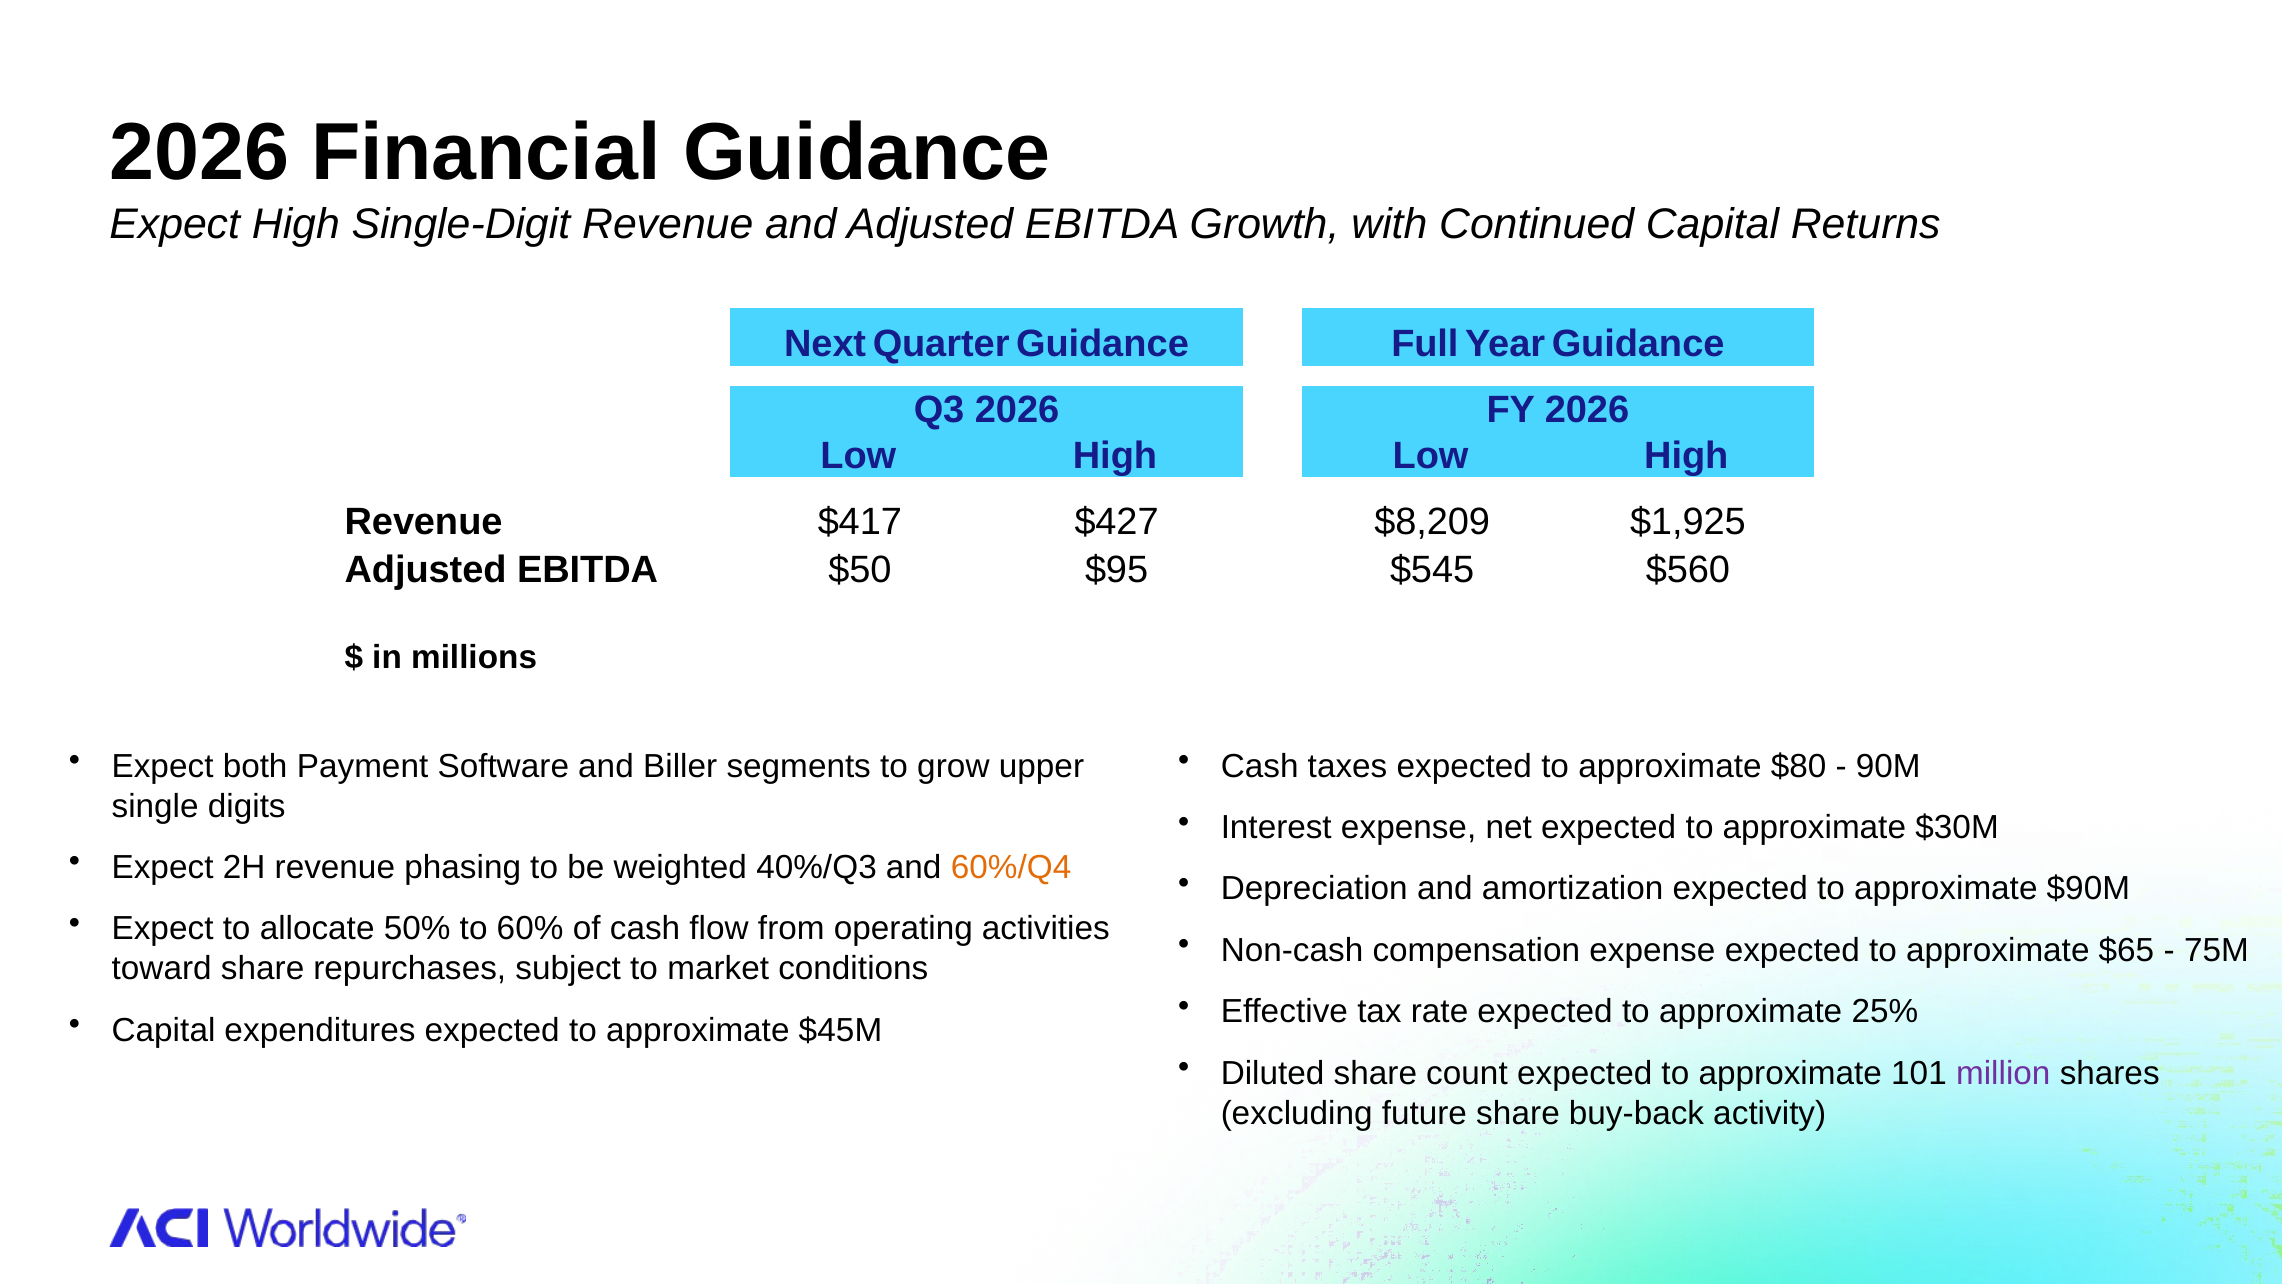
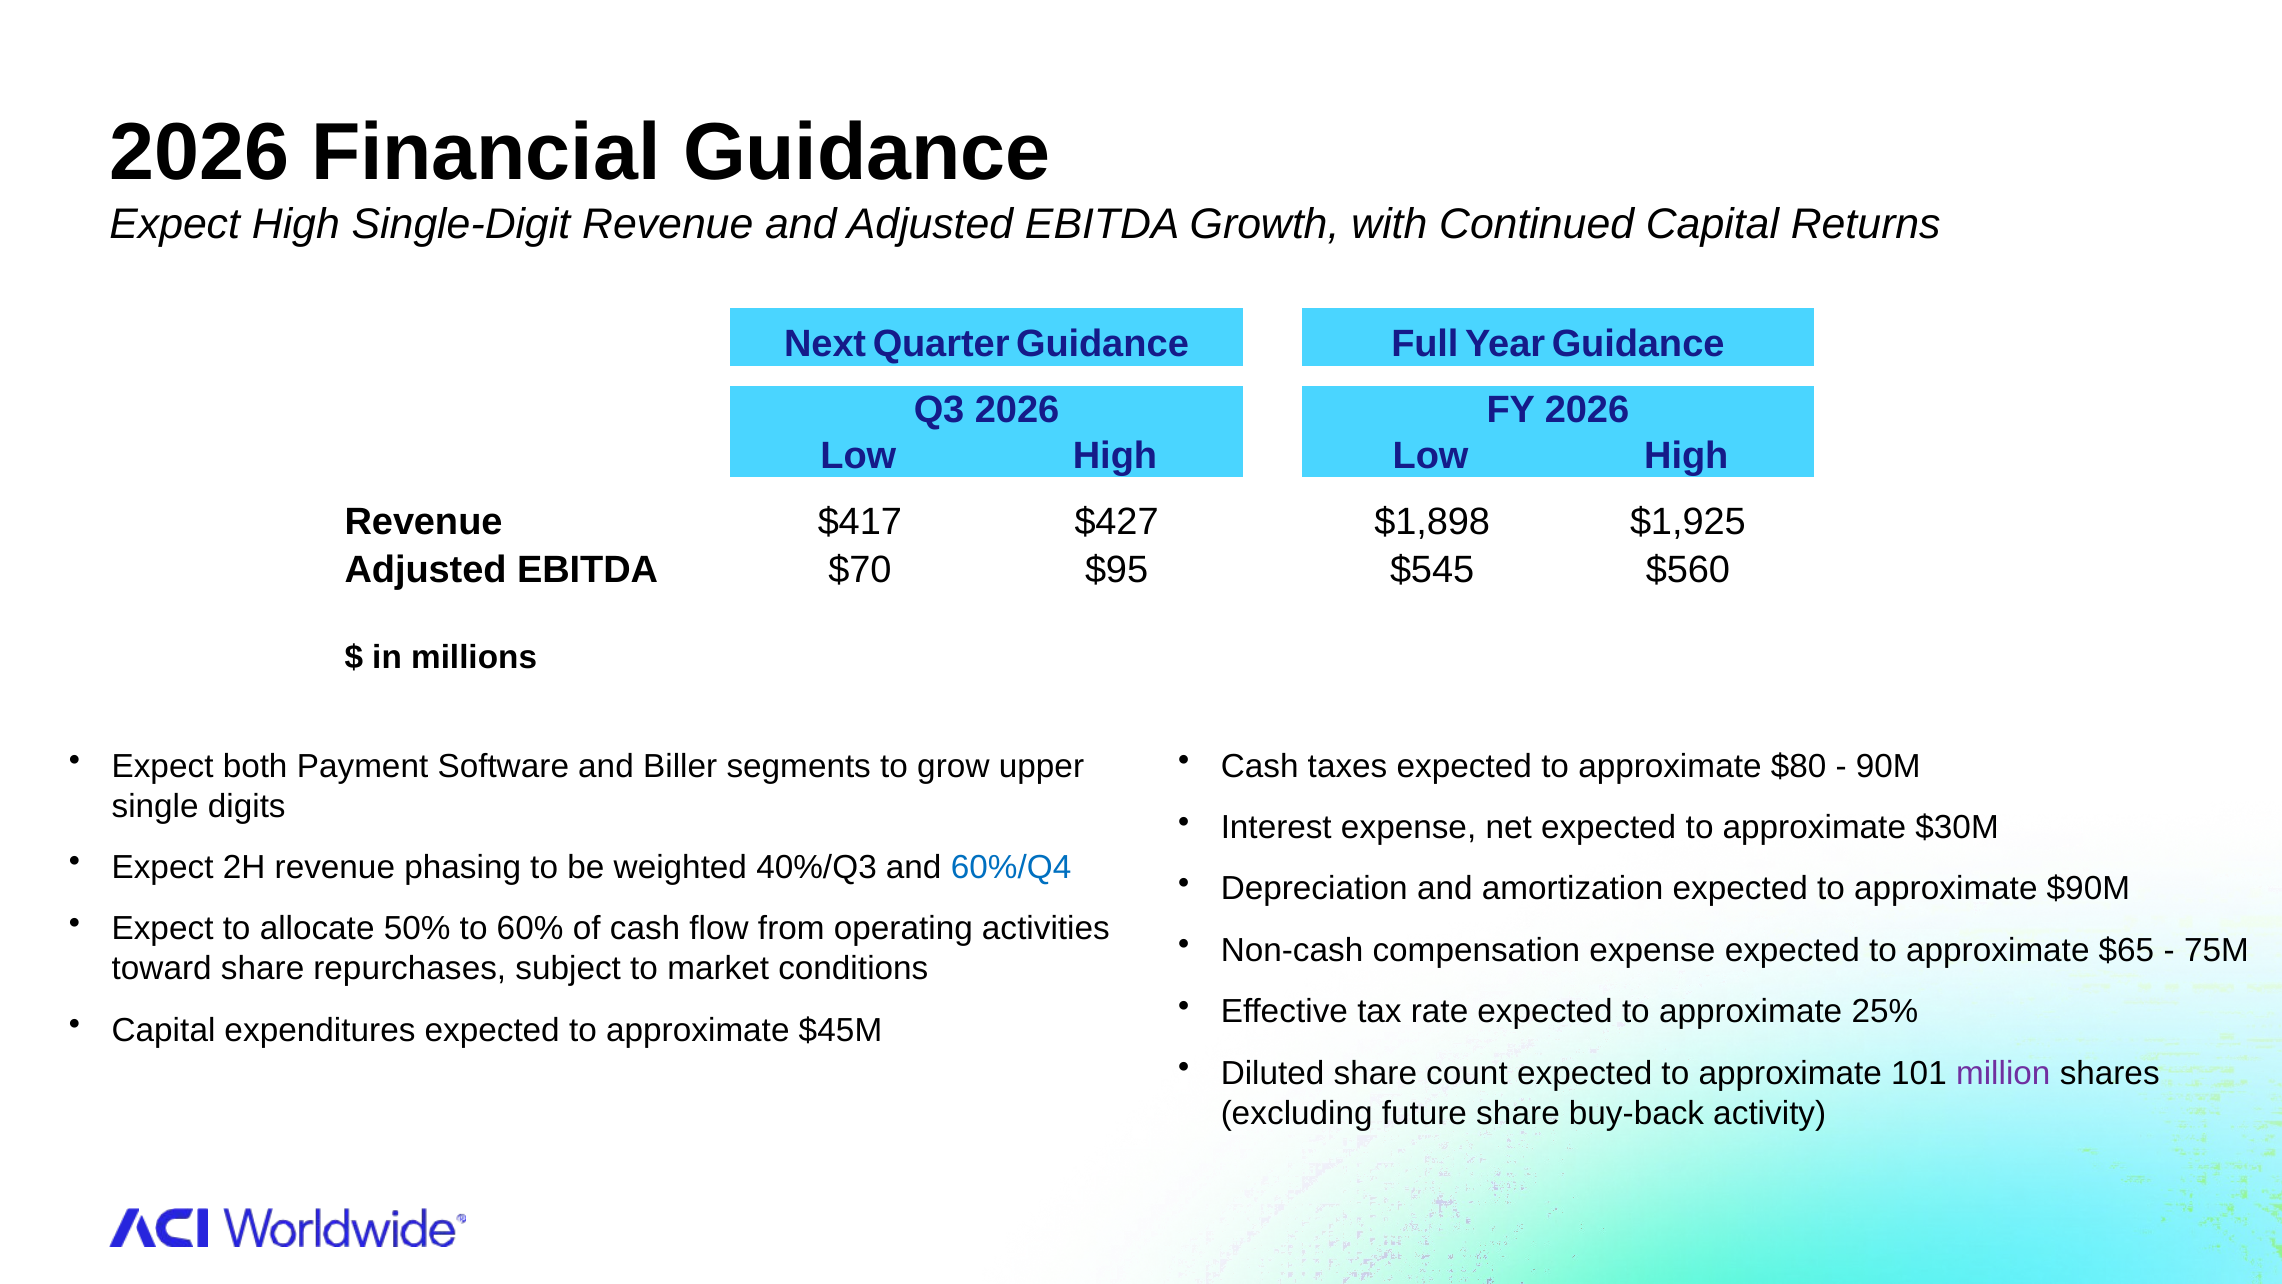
$8,209: $8,209 -> $1,898 (1432, 522)
$50: $50 -> $70 (860, 570)
60%/Q4 colour: orange -> blue (1011, 867)
